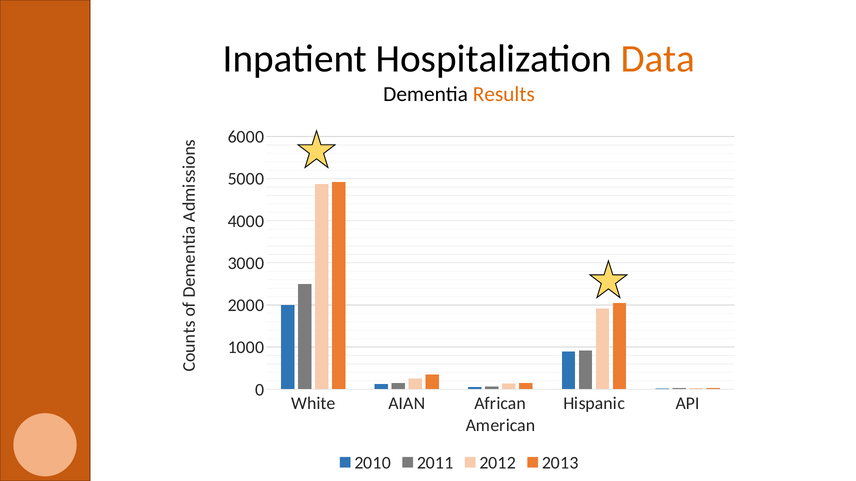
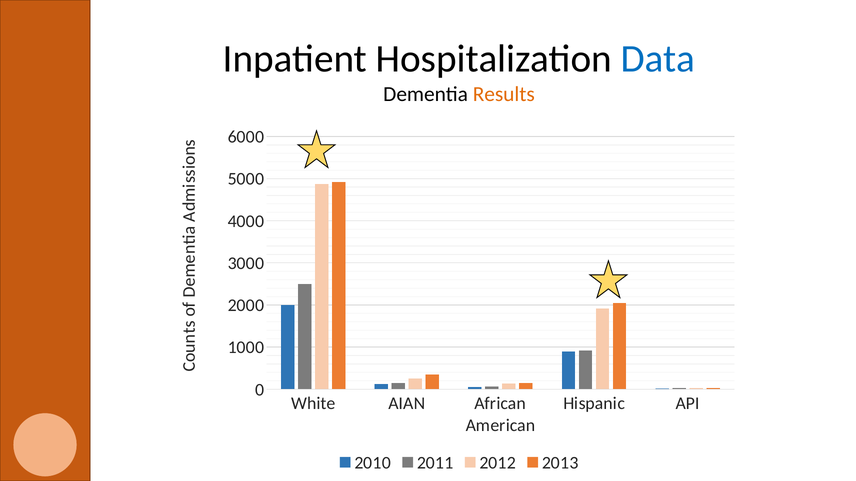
Data colour: orange -> blue (658, 59)
